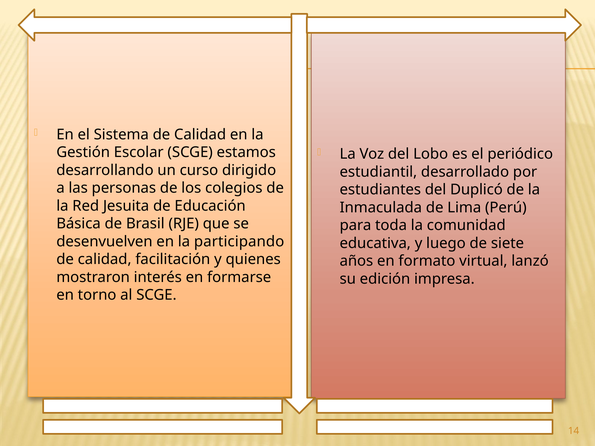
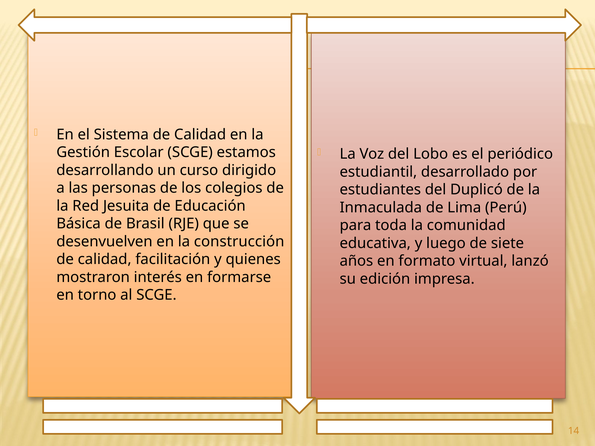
participando: participando -> construcción (239, 242)
